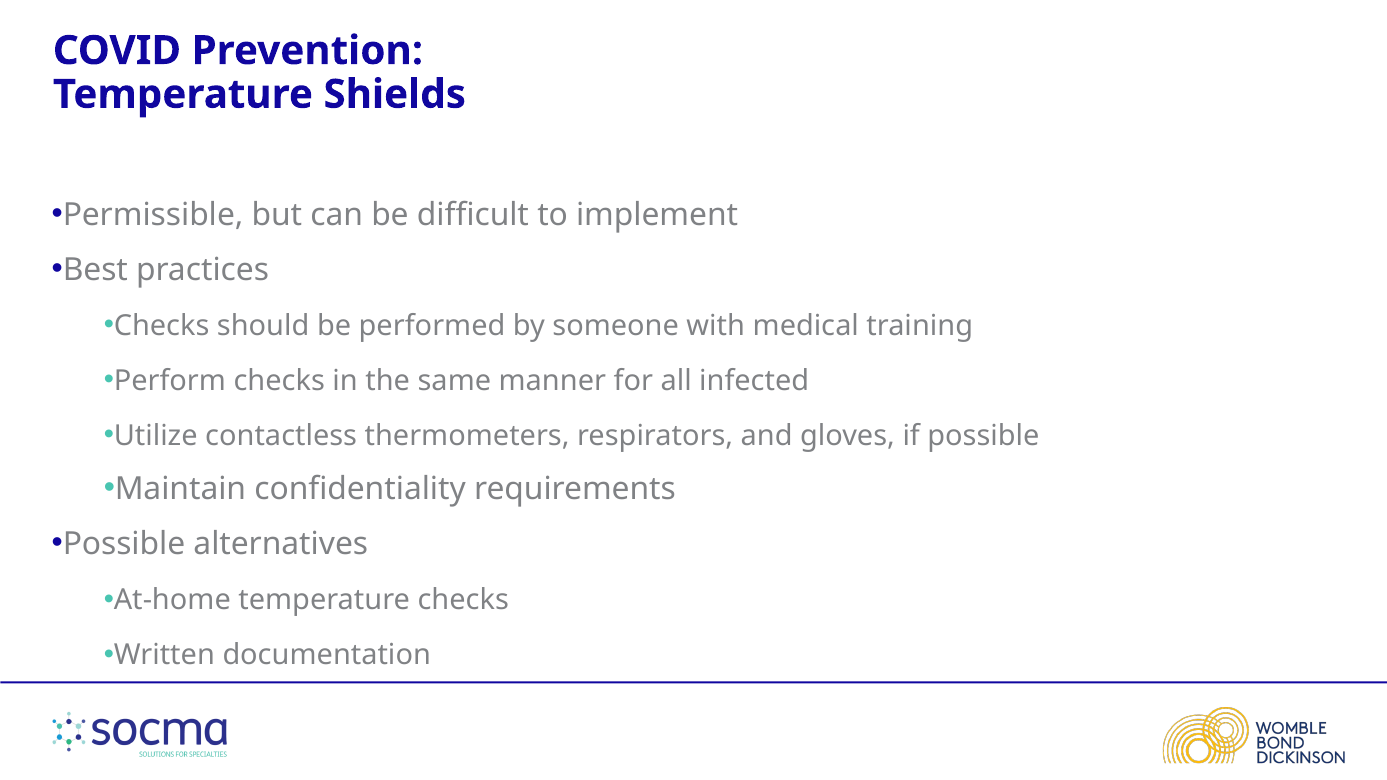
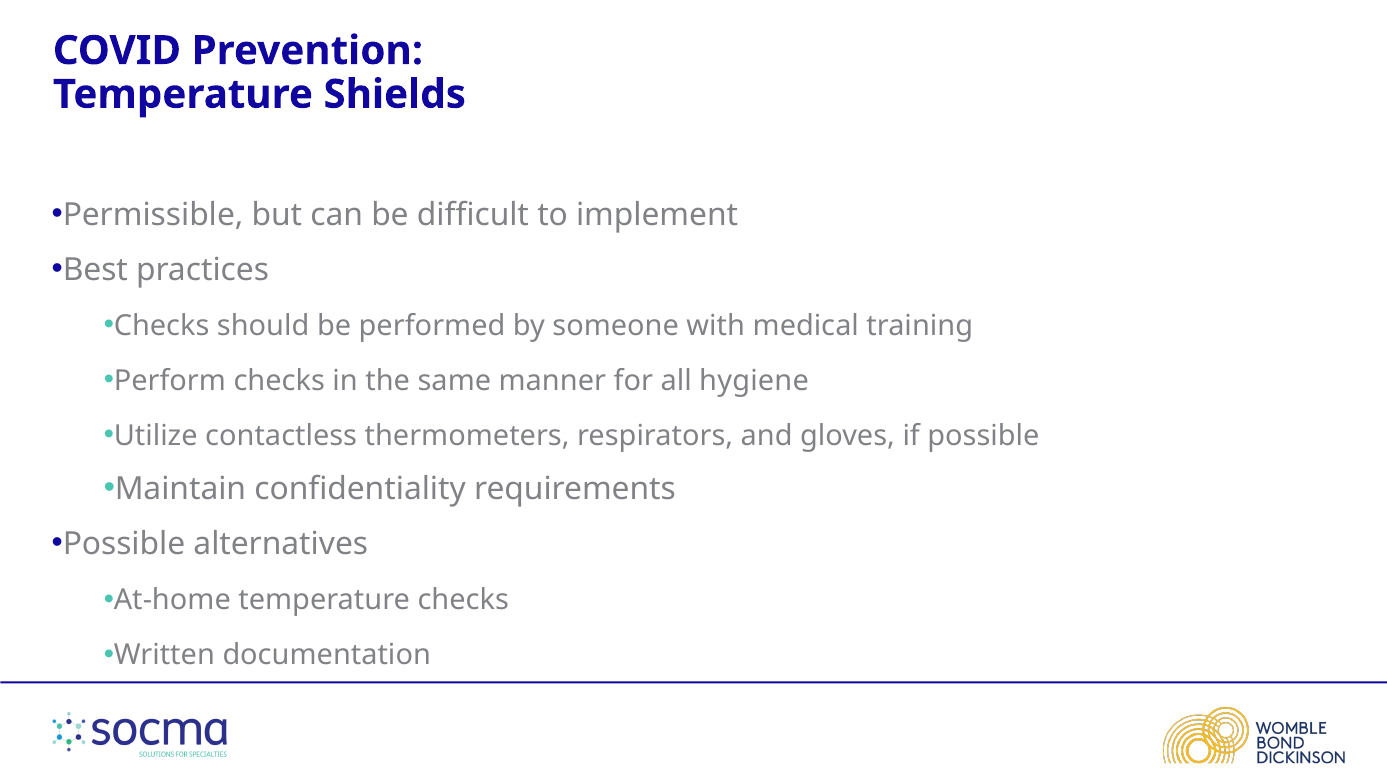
infected: infected -> hygiene (754, 381)
